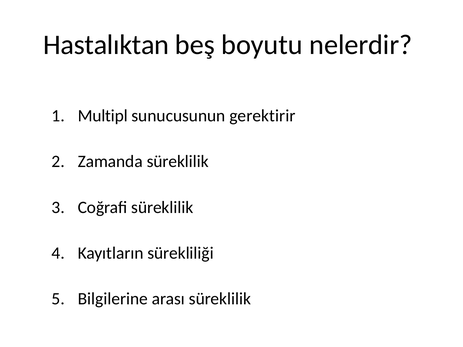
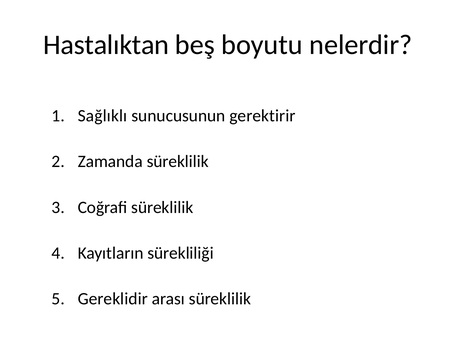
Multipl: Multipl -> Sağlıklı (103, 116)
Bilgilerine: Bilgilerine -> Gereklidir (113, 299)
